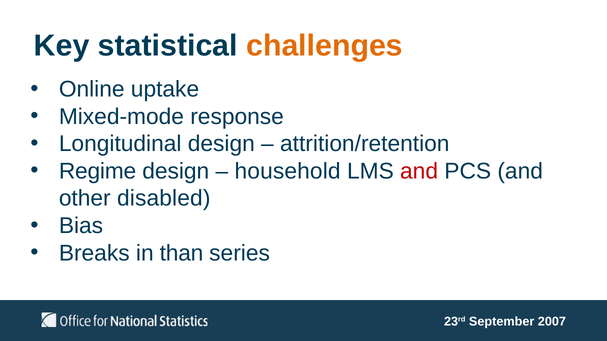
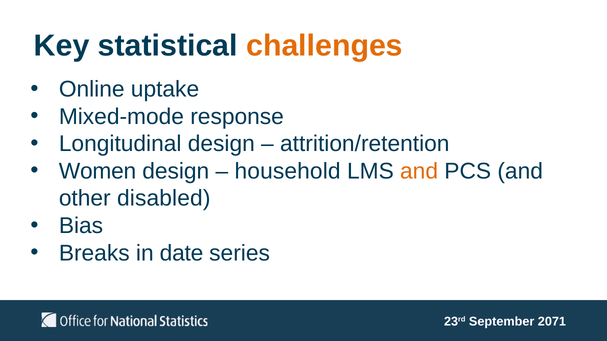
Regime: Regime -> Women (98, 171)
and colour: red -> orange (419, 171)
than: than -> date (182, 253)
2007: 2007 -> 2071 (552, 322)
